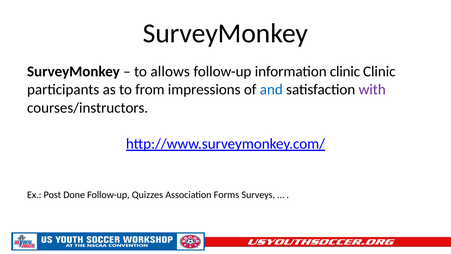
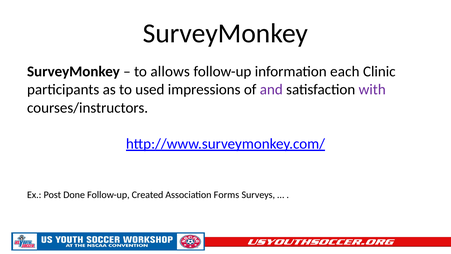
information clinic: clinic -> each (345, 72)
from: from -> used (150, 90)
and colour: blue -> purple (271, 90)
Quizzes: Quizzes -> Created (148, 195)
